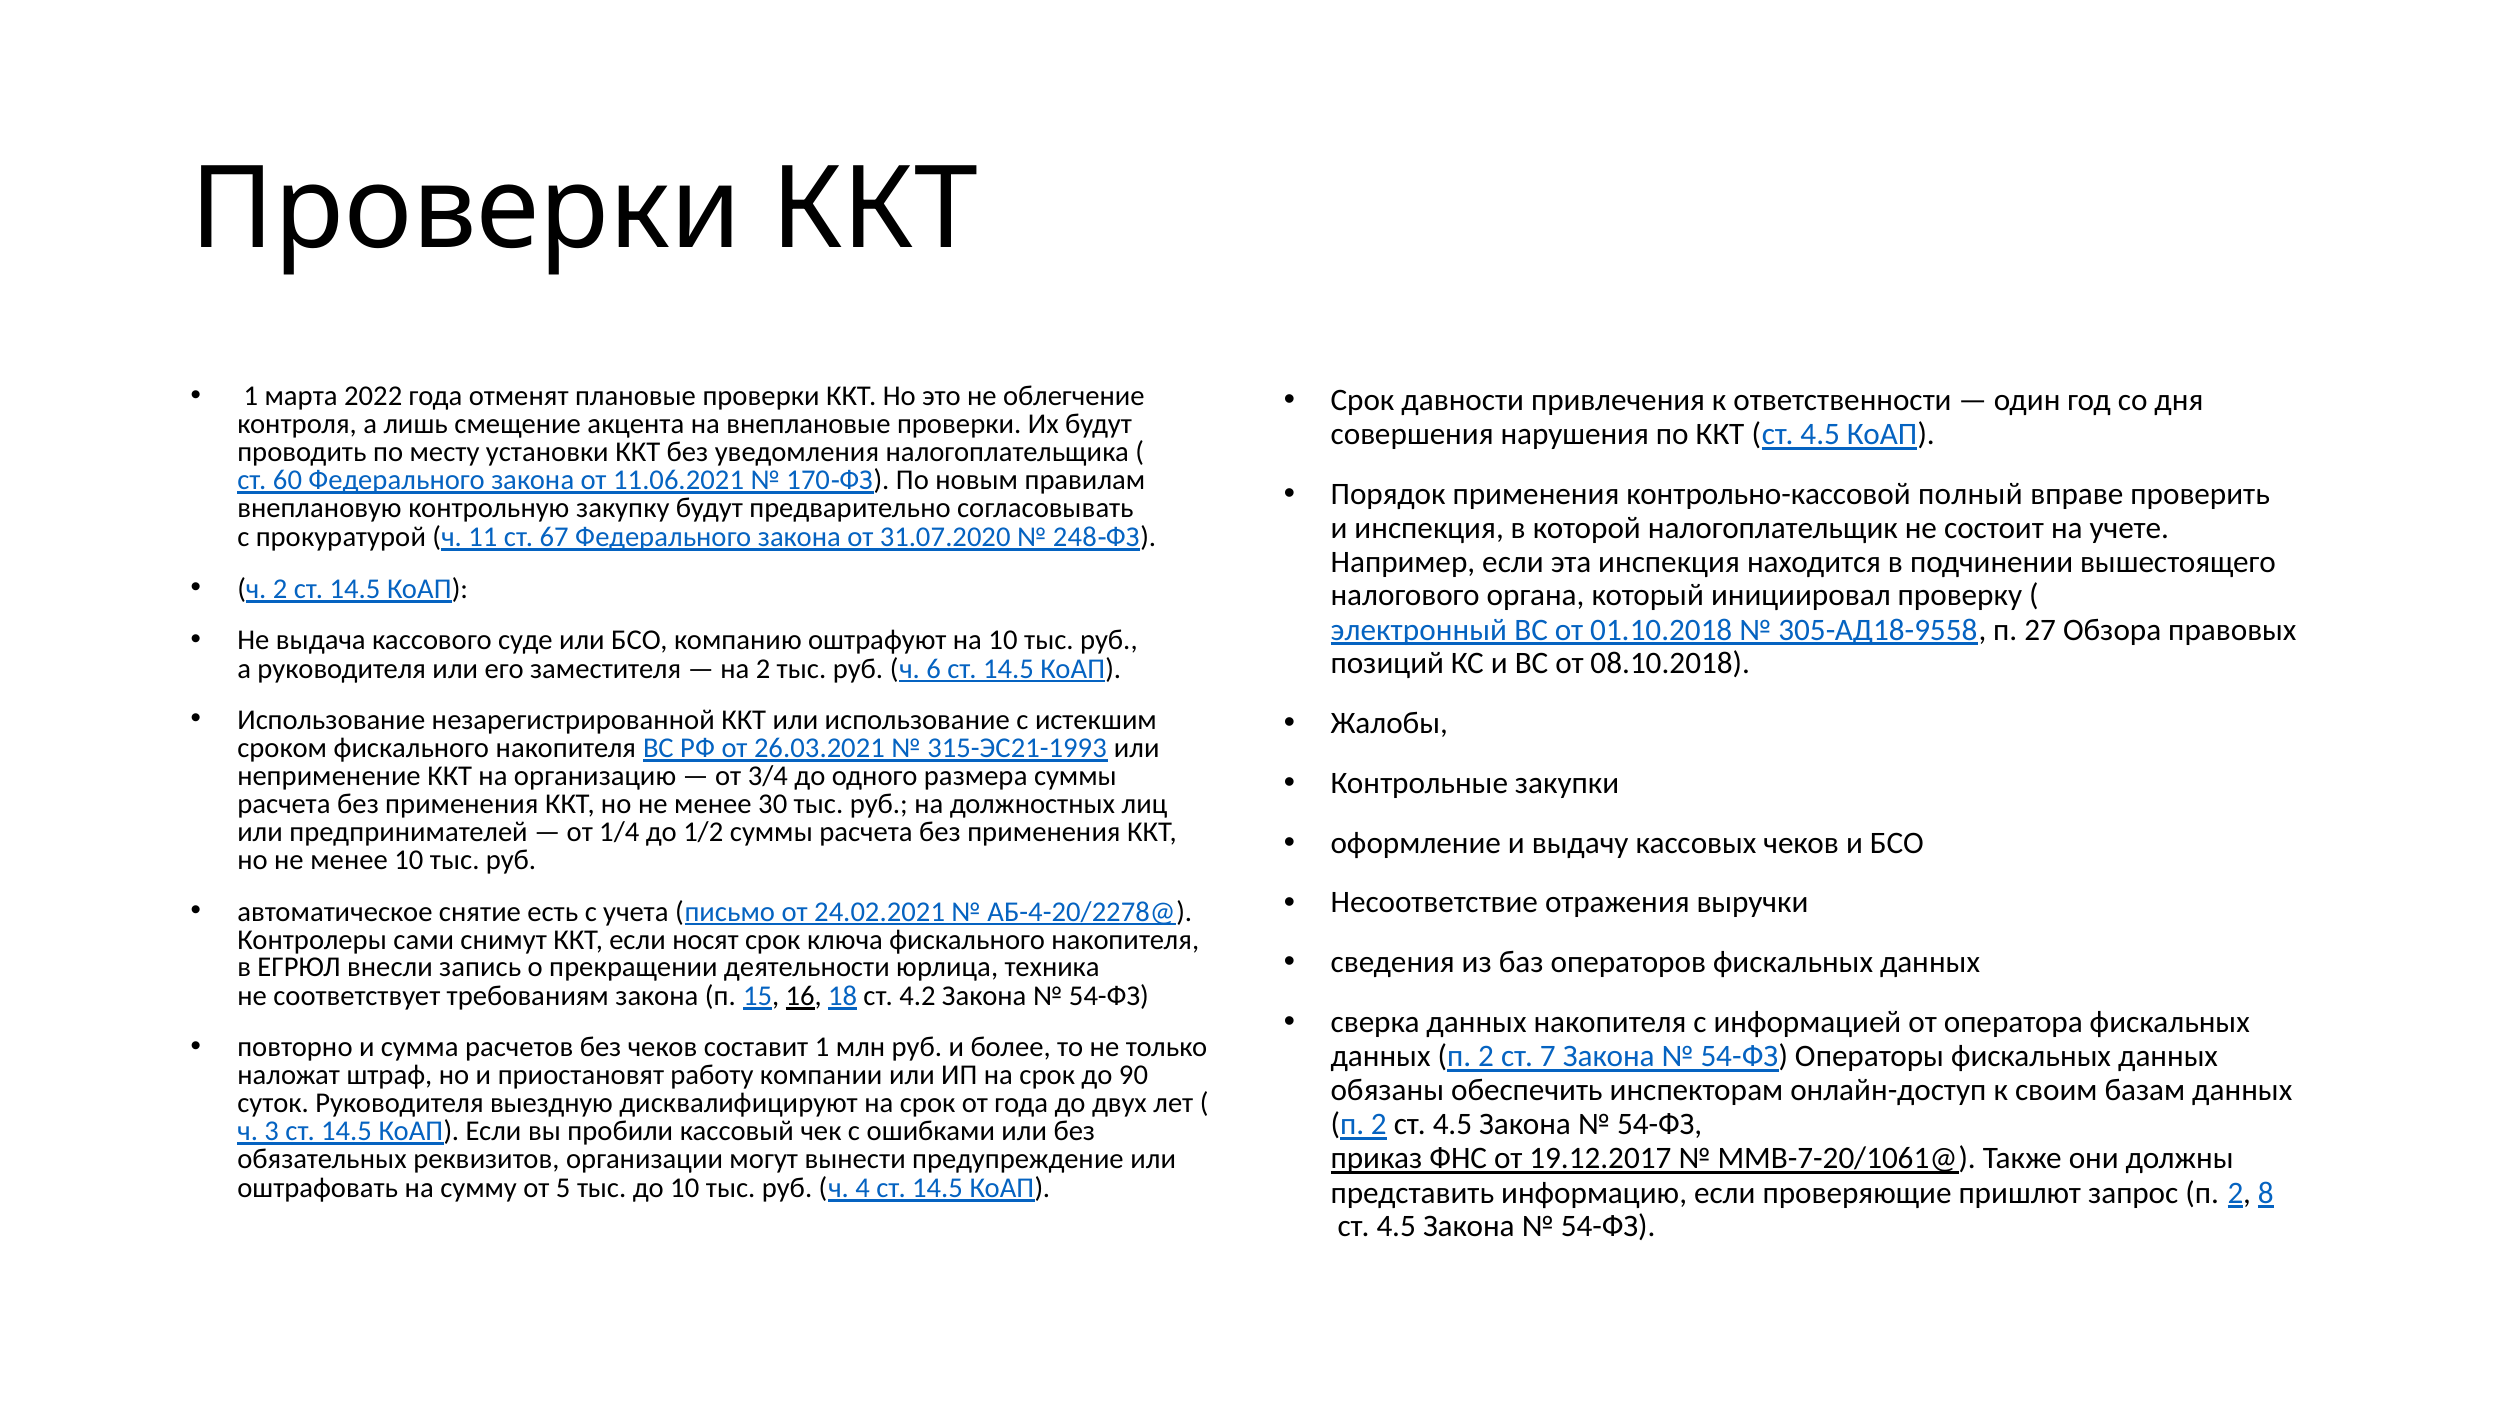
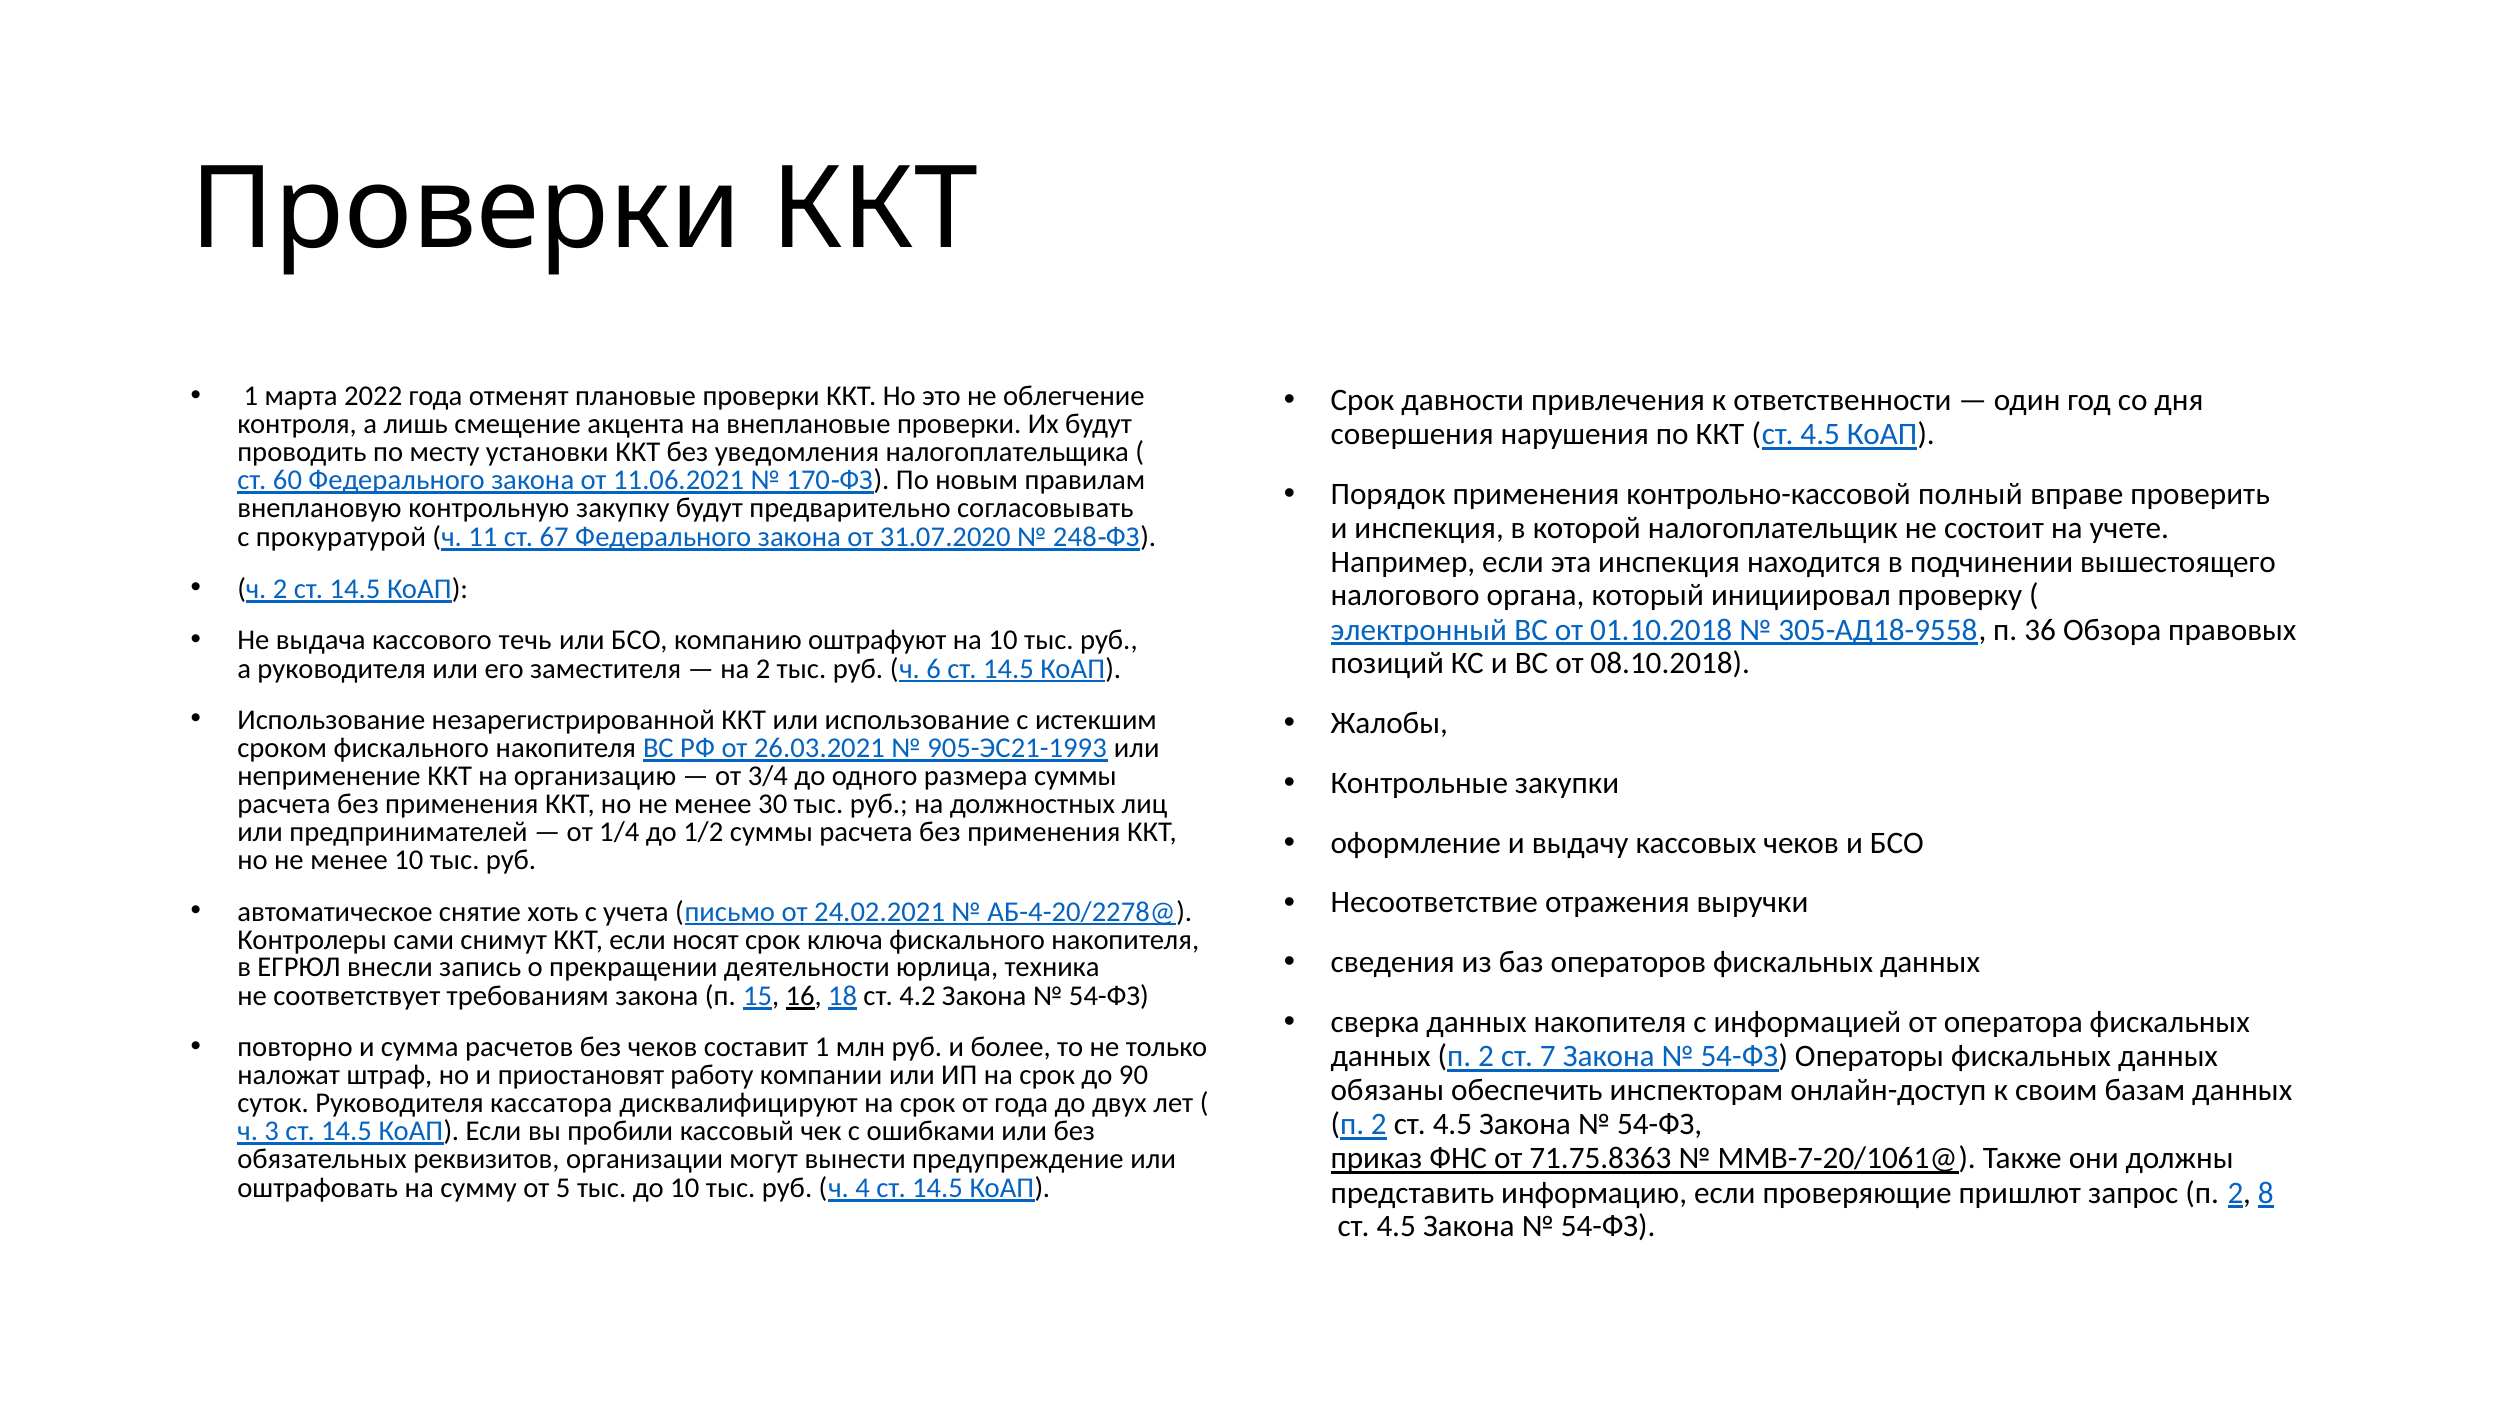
27: 27 -> 36 (2040, 630)
суде: суде -> течь (525, 640)
315-ЭС21-1993: 315-ЭС21-1993 -> 905-ЭС21-1993 (1017, 748)
есть: есть -> хоть (553, 912)
выездную: выездную -> кассатора (551, 1103)
19.12.2017: 19.12.2017 -> 71.75.8363 (1600, 1158)
